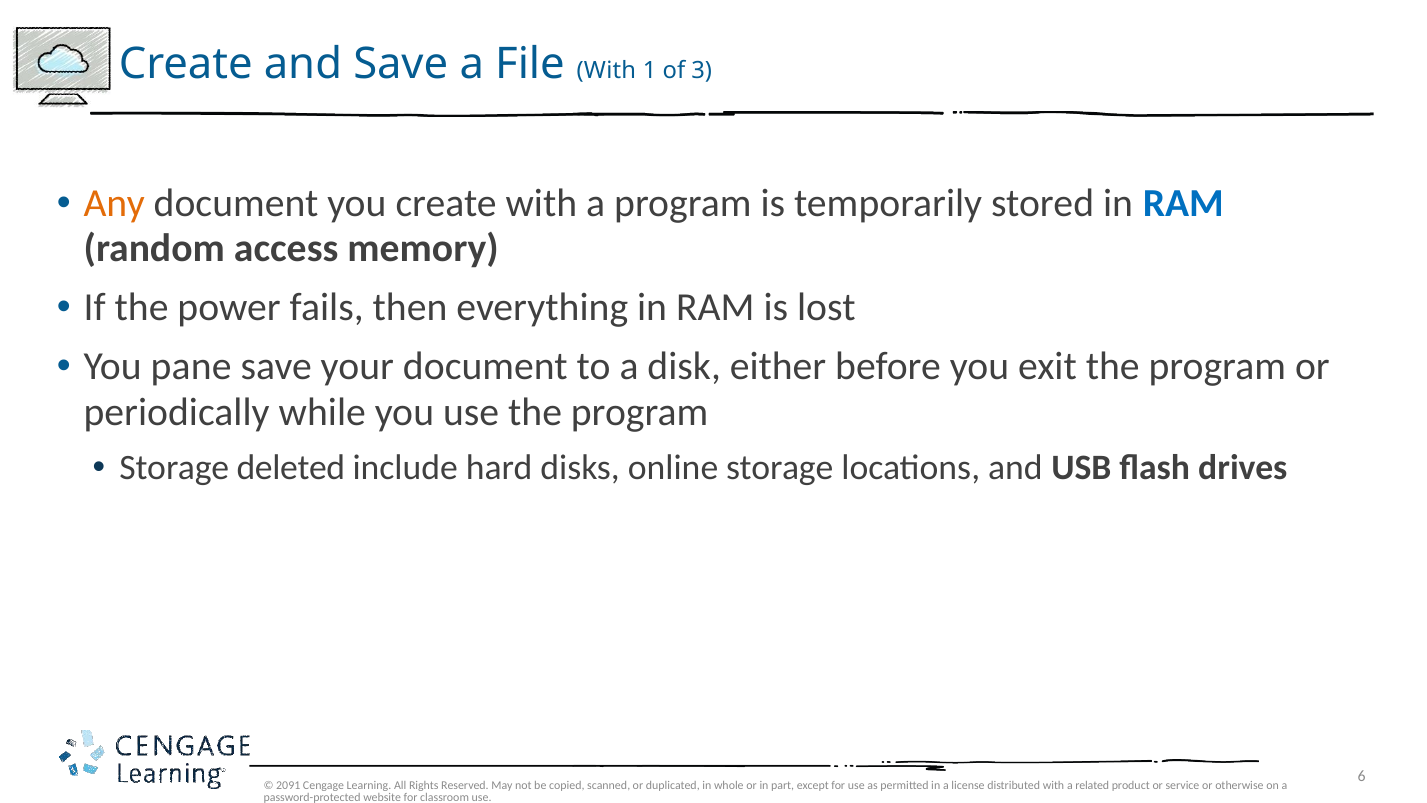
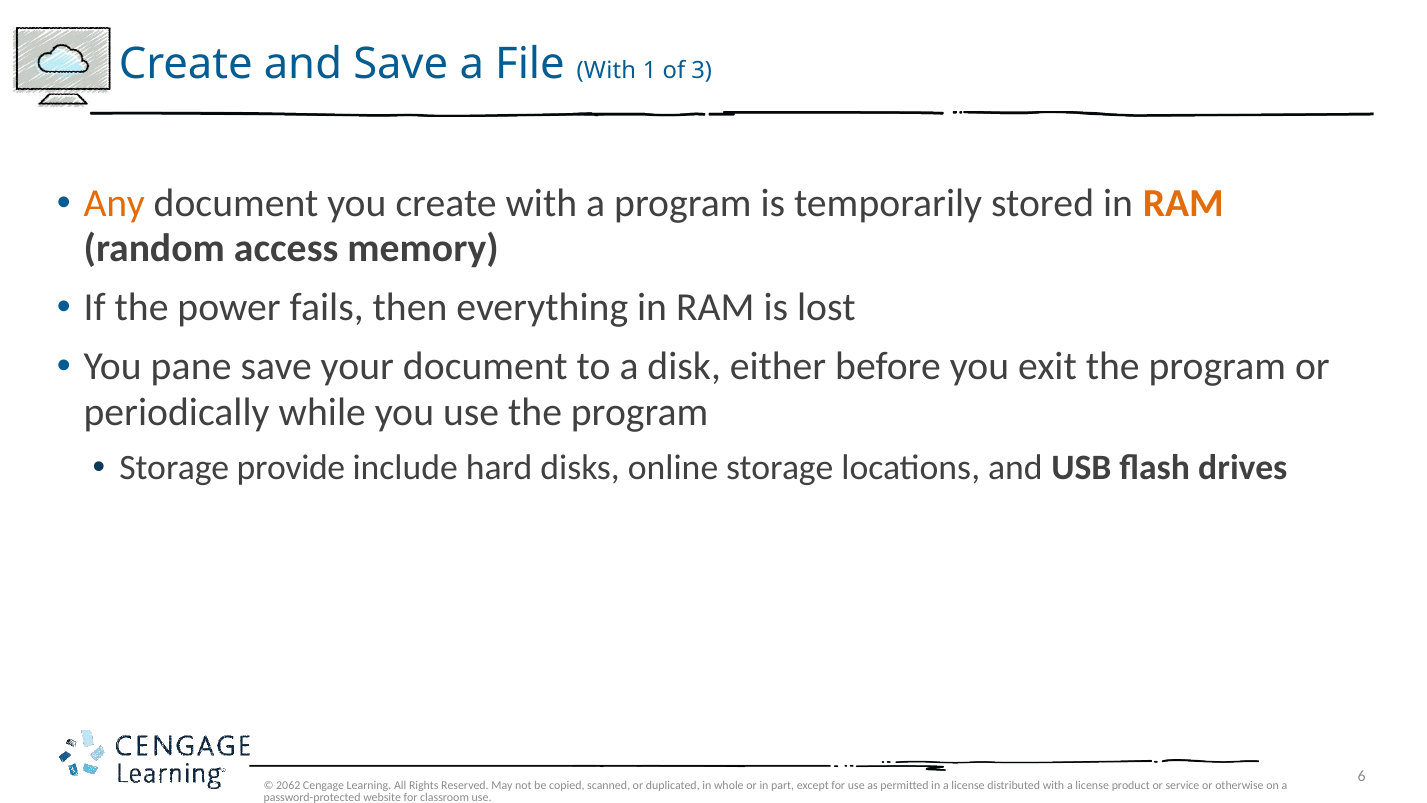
RAM colour: blue -> orange (1183, 203)
deleted: deleted -> provide (291, 467)
2091: 2091 -> 2062 (288, 785)
with a related: related -> license (1092, 785)
